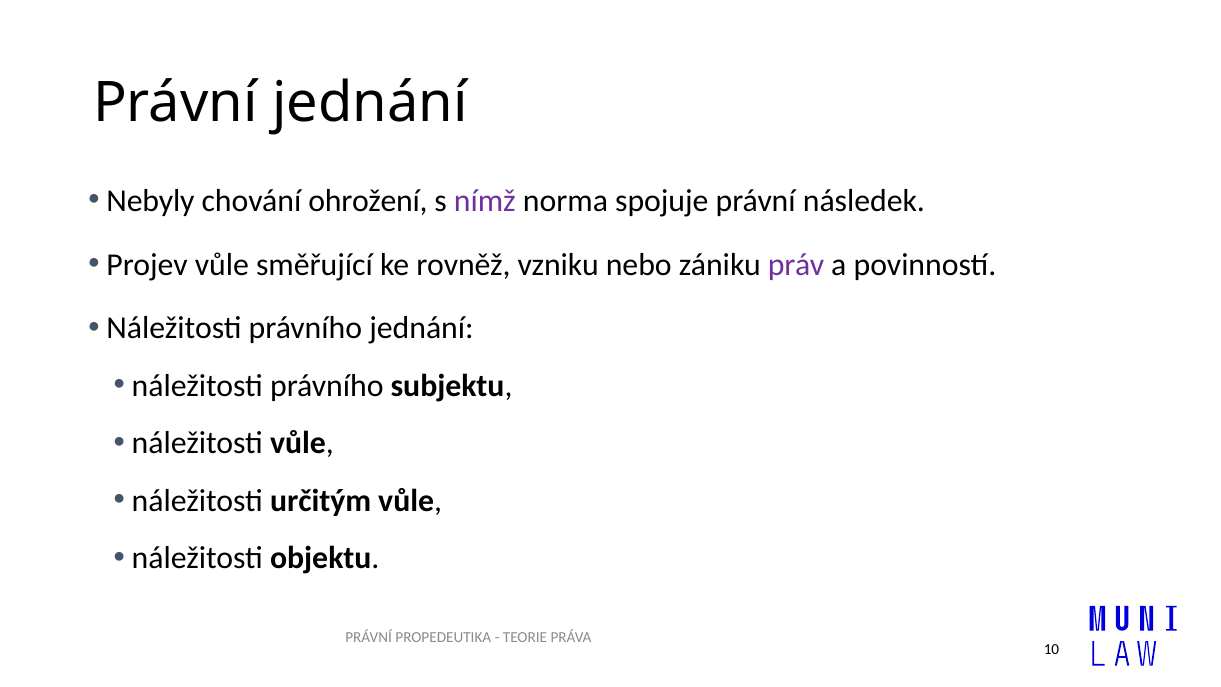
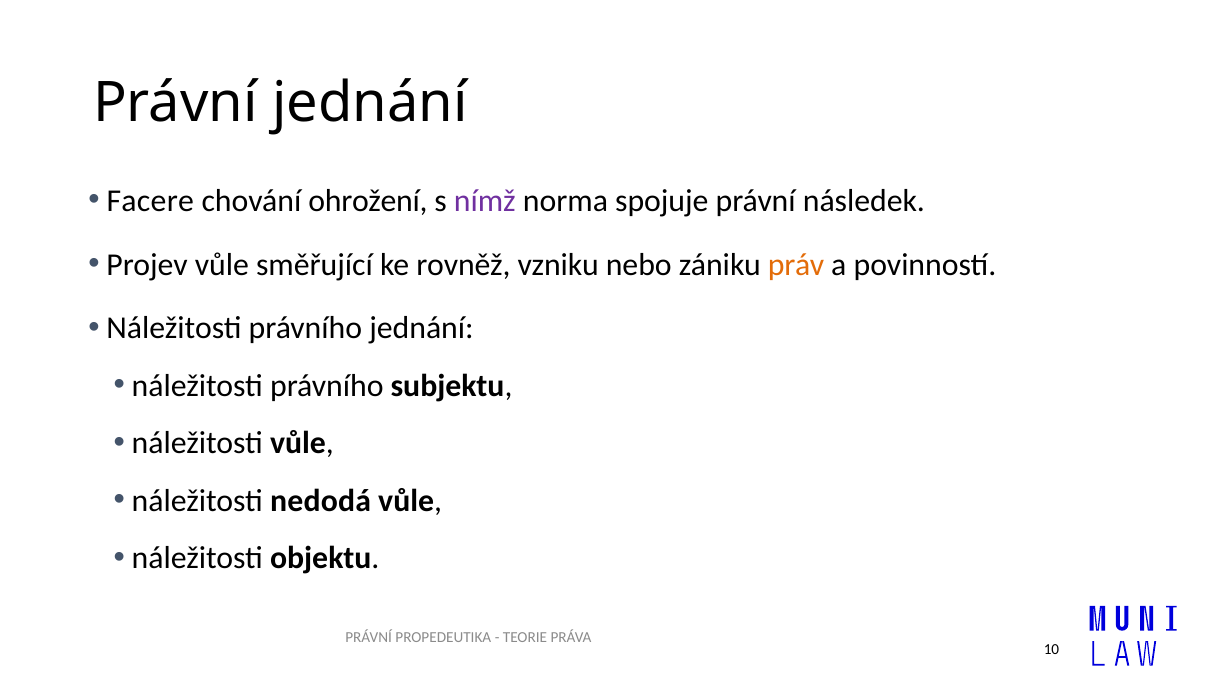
Nebyly: Nebyly -> Facere (150, 201)
práv colour: purple -> orange (796, 265)
určitým: určitým -> nedodá (321, 501)
